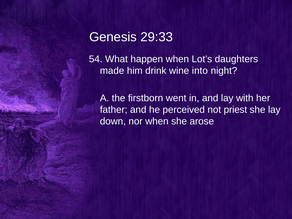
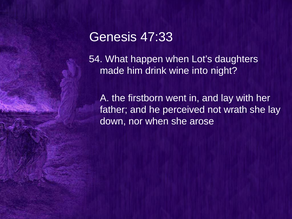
29:33: 29:33 -> 47:33 (157, 37)
priest: priest -> wrath (235, 110)
